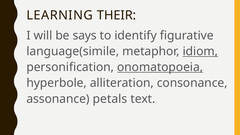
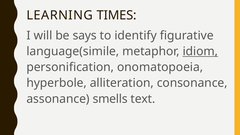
THEIR: THEIR -> TIMES (117, 15)
onomatopoeia underline: present -> none (160, 67)
petals: petals -> smells (110, 99)
